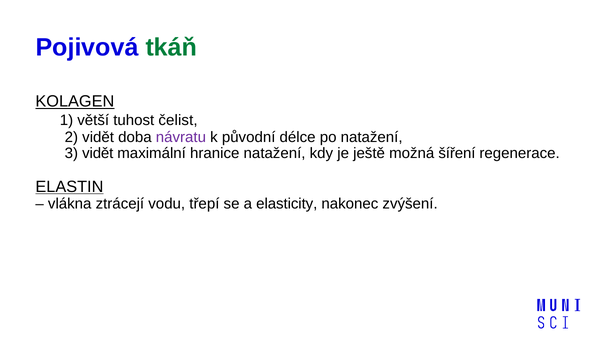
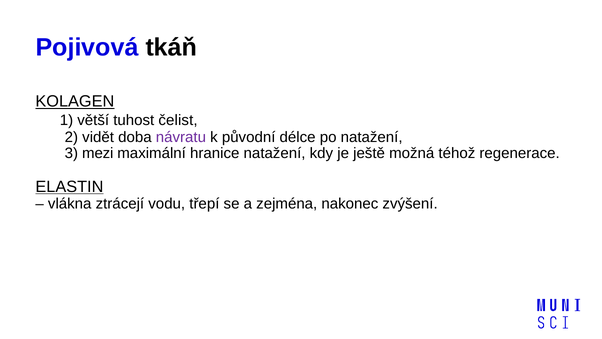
tkáň colour: green -> black (171, 47)
3 vidět: vidět -> mezi (98, 153)
šíření: šíření -> téhož (457, 153)
elasticity: elasticity -> zejména (287, 203)
